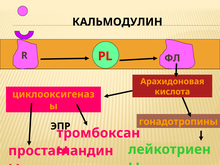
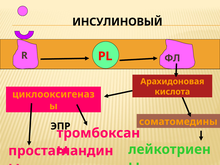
КАЛЬМОДУЛИН: КАЛЬМОДУЛИН -> ИНСУЛИНОВЫЙ (117, 22)
гонадотропины: гонадотропины -> соматомедины (178, 122)
